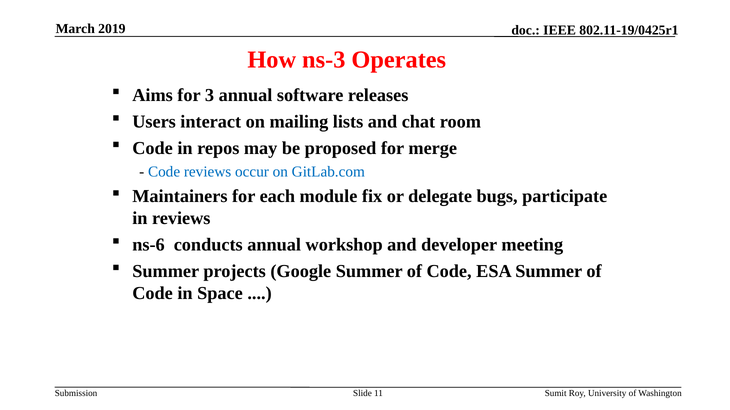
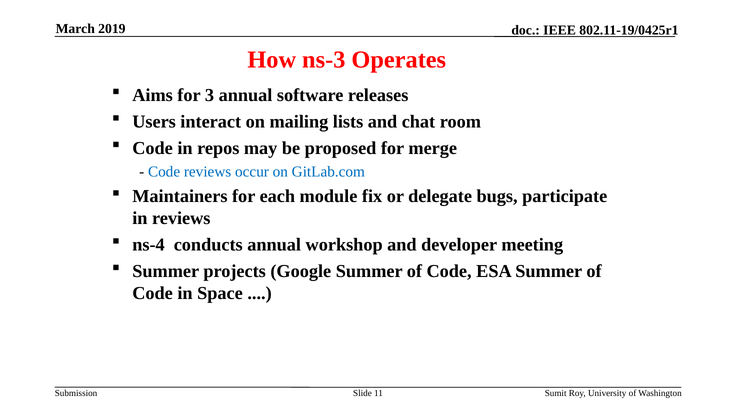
ns-6: ns-6 -> ns-4 (149, 245)
